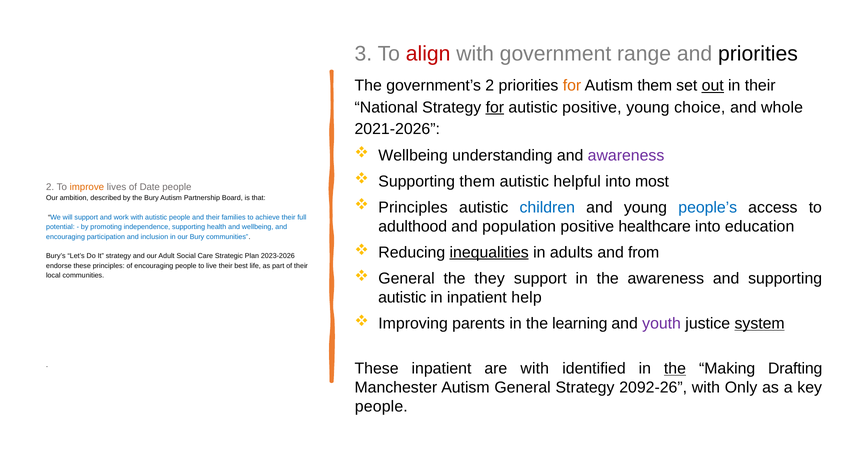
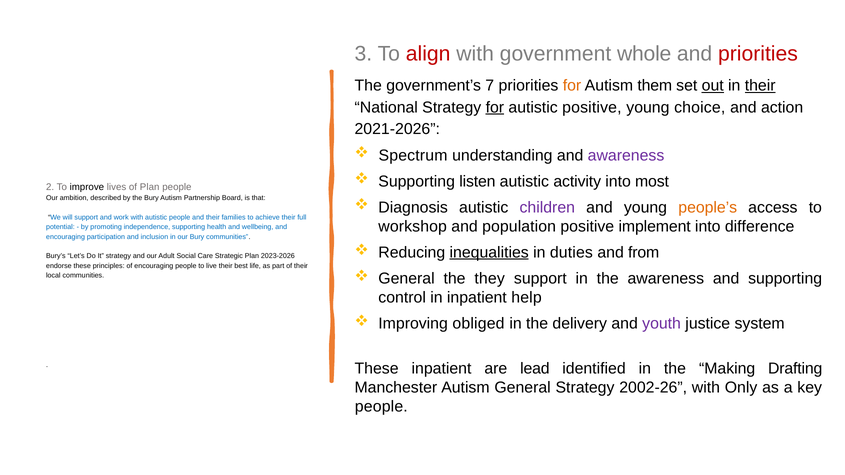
range: range -> whole (644, 54)
priorities colour: black -> red (758, 54)
government’s 2: 2 -> 7 (490, 86)
their underline: none -> present (760, 86)
whole: whole -> action (782, 107)
Wellbeing: Wellbeing -> Spectrum (413, 155)
Supporting them: them -> listen (477, 181)
helpful: helpful -> activity (577, 181)
improve colour: orange -> black (87, 187)
of Date: Date -> Plan (150, 187)
Principles: Principles -> Diagnosis (413, 207)
children colour: blue -> purple (547, 207)
people’s colour: blue -> orange (708, 207)
adulthood: adulthood -> workshop (413, 226)
healthcare: healthcare -> implement (655, 226)
education: education -> difference (760, 226)
adults: adults -> duties (571, 253)
autistic: autistic -> control (402, 298)
parents: parents -> obliged (479, 324)
learning: learning -> delivery (580, 324)
system underline: present -> none (760, 324)
are with: with -> lead (535, 369)
the underline: present -> none (675, 369)
2092-26: 2092-26 -> 2002-26 (653, 388)
